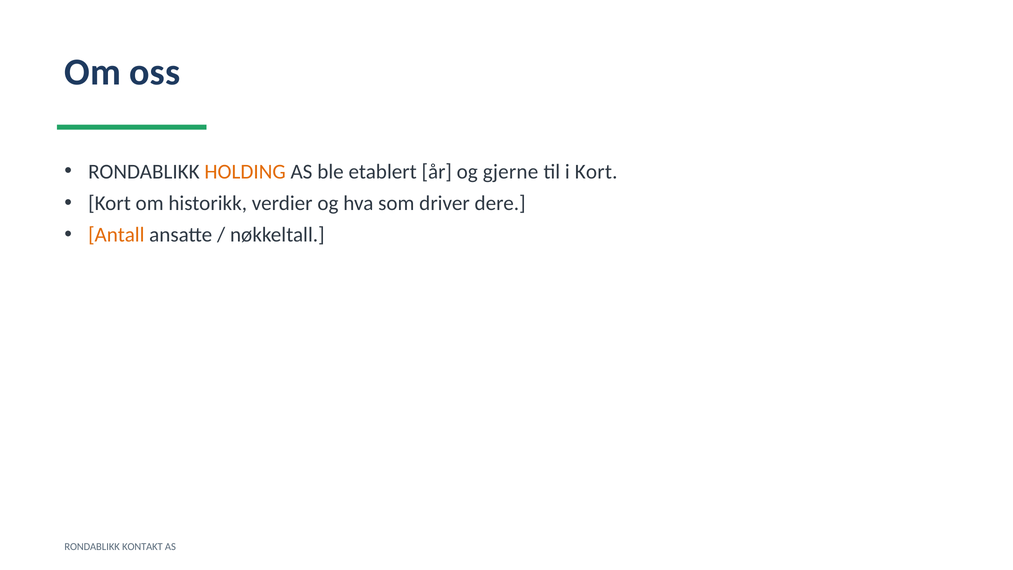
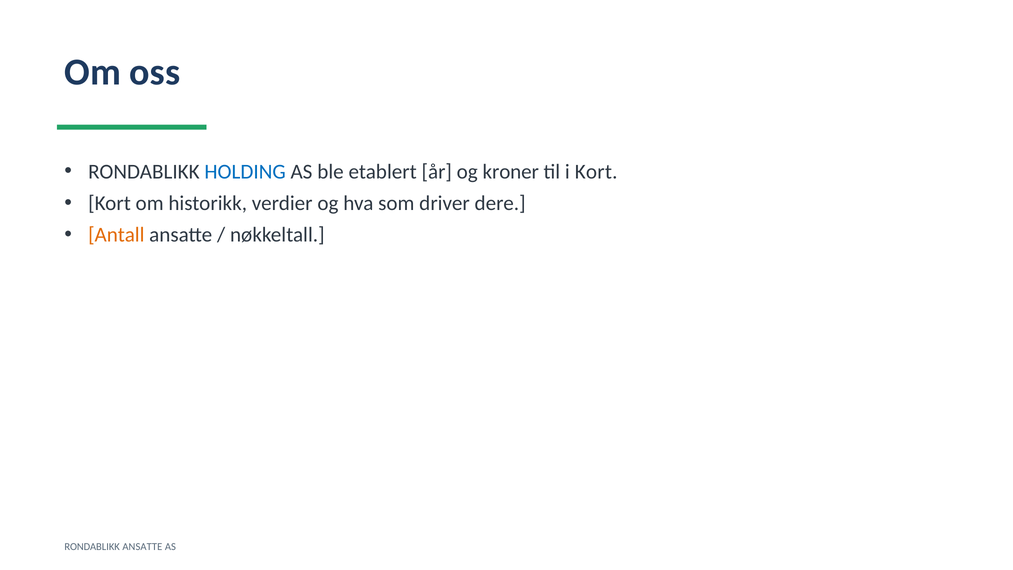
HOLDING colour: orange -> blue (245, 172)
gjerne: gjerne -> kroner (511, 172)
RONDABLIKK KONTAKT: KONTAKT -> ANSATTE (142, 547)
